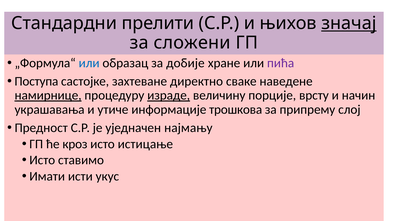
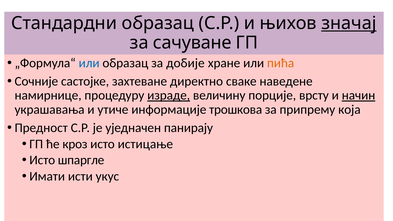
Стандардни прелити: прелити -> образац (158, 23)
сложени: сложени -> сачуване (192, 43)
пића colour: purple -> orange (281, 63)
Поступа: Поступа -> Сочније (36, 81)
намирнице underline: present -> none (48, 95)
начин underline: none -> present (359, 95)
слој: слој -> која (349, 110)
најмању: најмању -> панирају (188, 128)
ставимо: ставимо -> шпаргле (81, 160)
